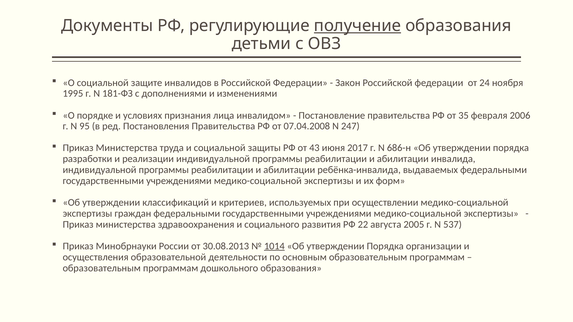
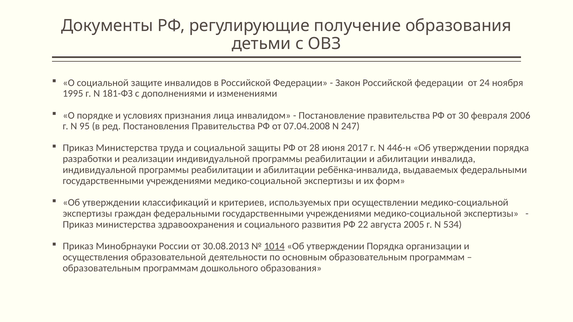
получение underline: present -> none (358, 26)
35: 35 -> 30 (464, 115)
43: 43 -> 28 (314, 148)
686-н: 686-н -> 446-н (399, 148)
537: 537 -> 534 (453, 225)
